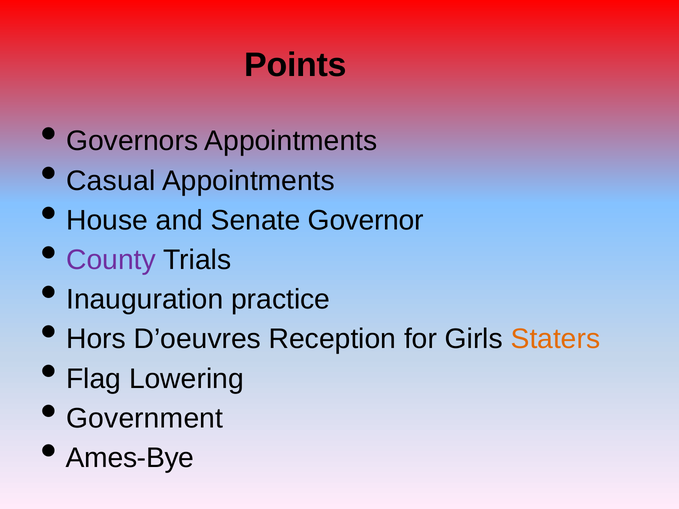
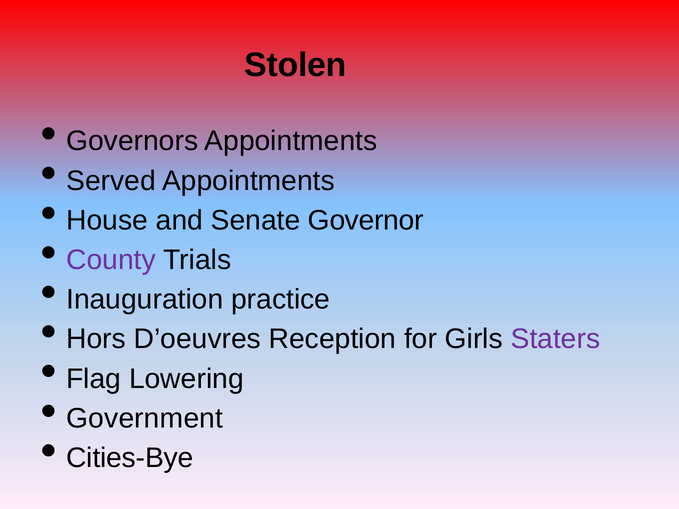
Points: Points -> Stolen (295, 65)
Casual: Casual -> Served (111, 181)
Staters colour: orange -> purple (555, 339)
Ames-Bye: Ames-Bye -> Cities-Bye (130, 458)
